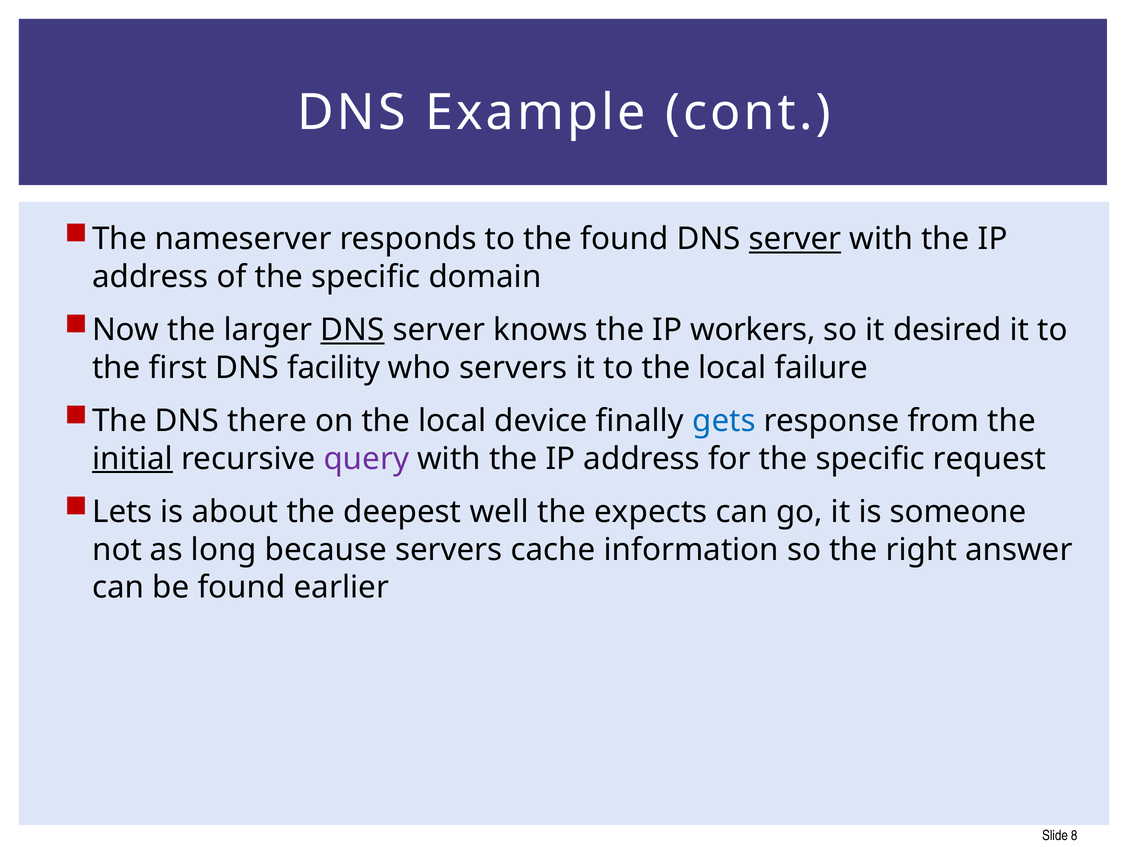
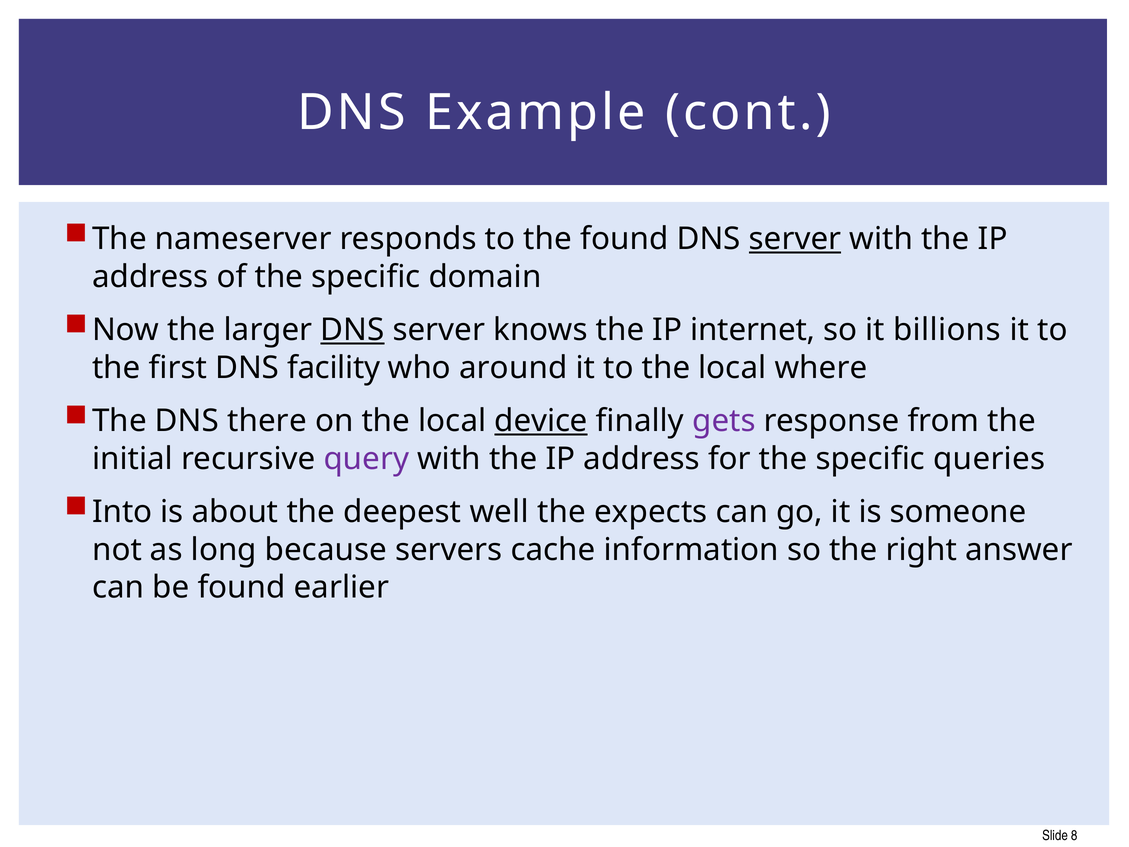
workers: workers -> internet (753, 330)
desired: desired -> billions (947, 330)
who servers: servers -> around (513, 368)
failure: failure -> where (821, 368)
device underline: none -> present (541, 421)
gets colour: blue -> purple (724, 421)
initial underline: present -> none (133, 459)
request: request -> queries (989, 459)
Lets: Lets -> Into (122, 512)
